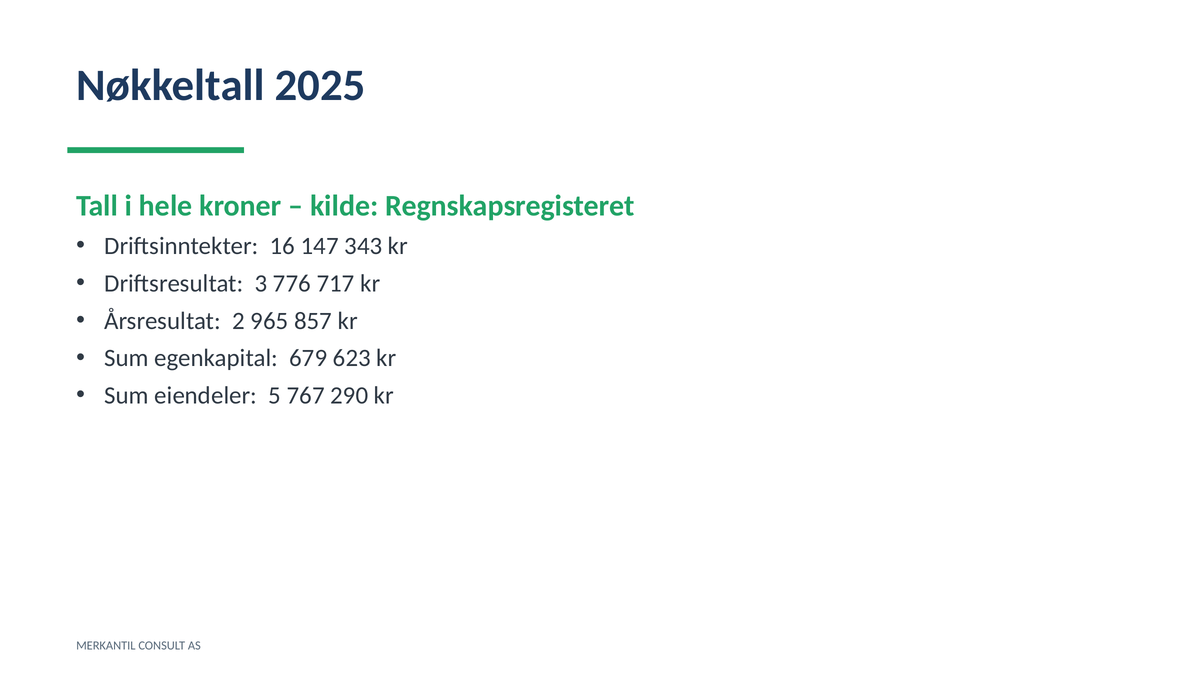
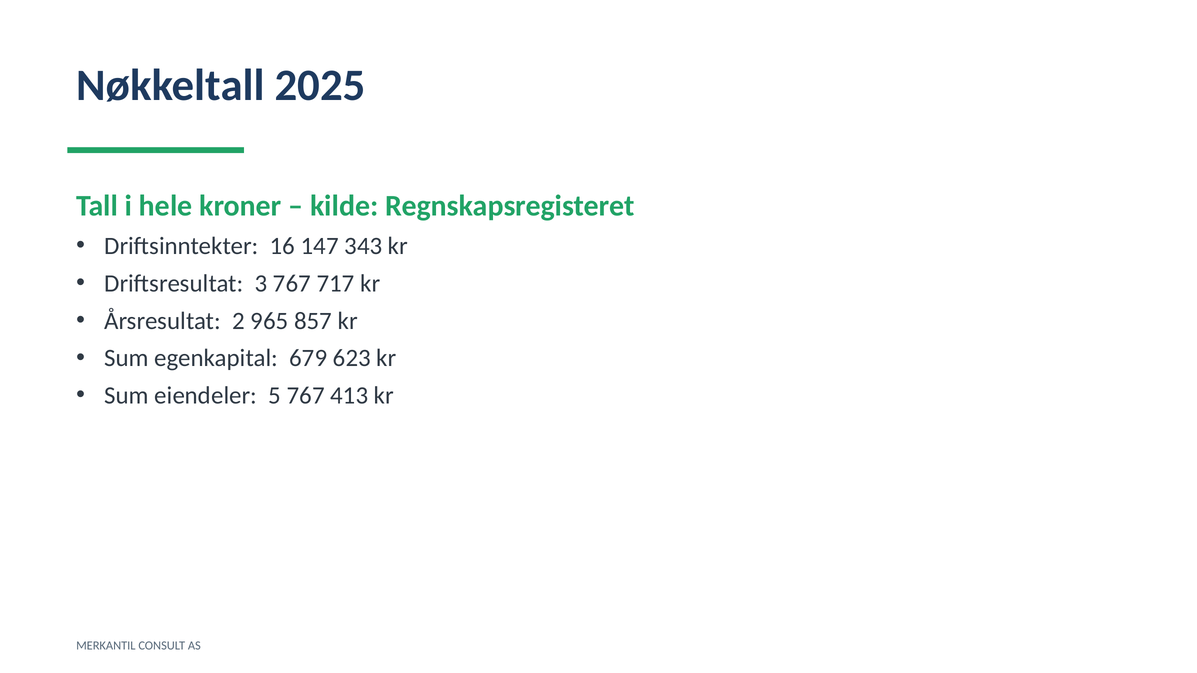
3 776: 776 -> 767 (292, 284)
290: 290 -> 413 (349, 396)
